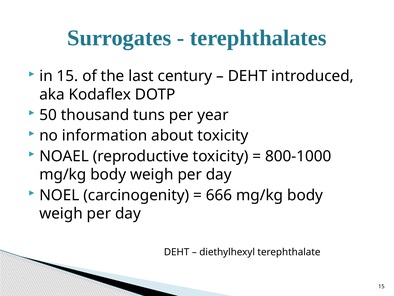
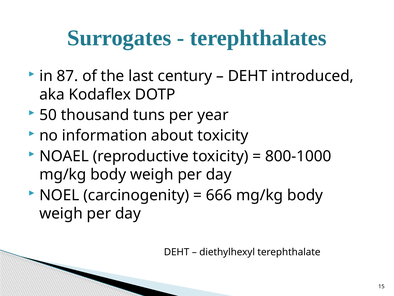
in 15: 15 -> 87 (68, 76)
